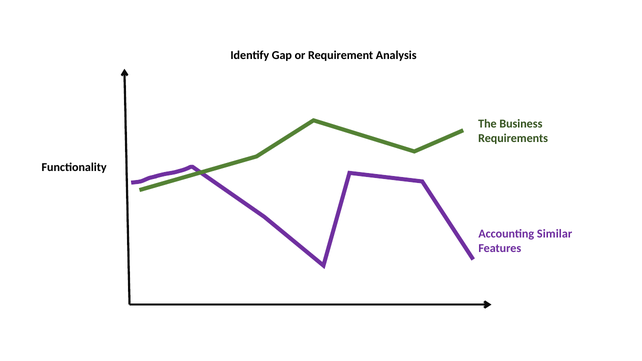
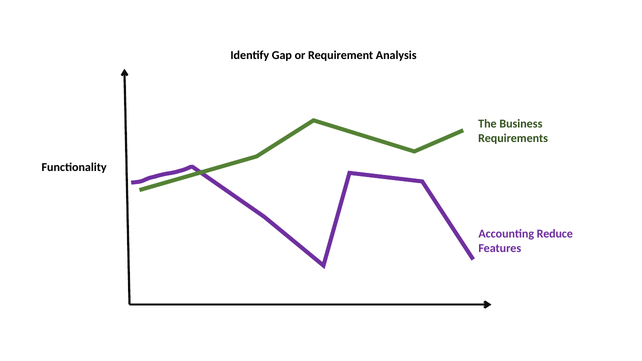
Similar: Similar -> Reduce (555, 234)
